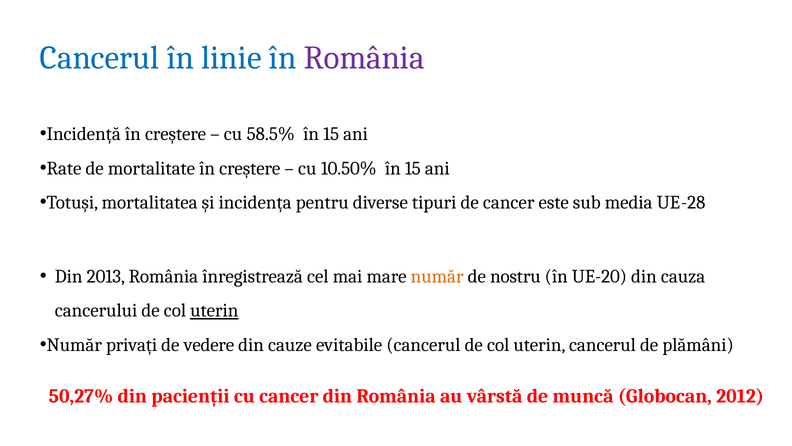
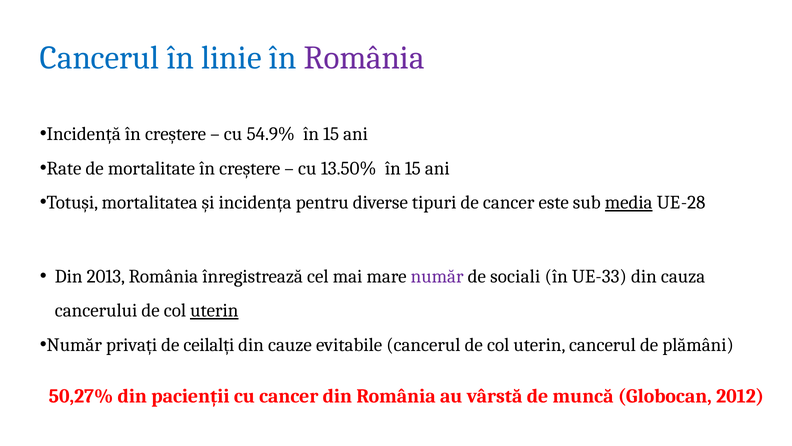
58.5%: 58.5% -> 54.9% (271, 134)
10.50%: 10.50% -> 13.50% (349, 168)
media underline: none -> present (629, 202)
număr colour: orange -> purple (437, 276)
nostru: nostru -> sociali (515, 276)
UE-20: UE-20 -> UE-33 (599, 276)
vedere: vedere -> ceilalți (209, 344)
